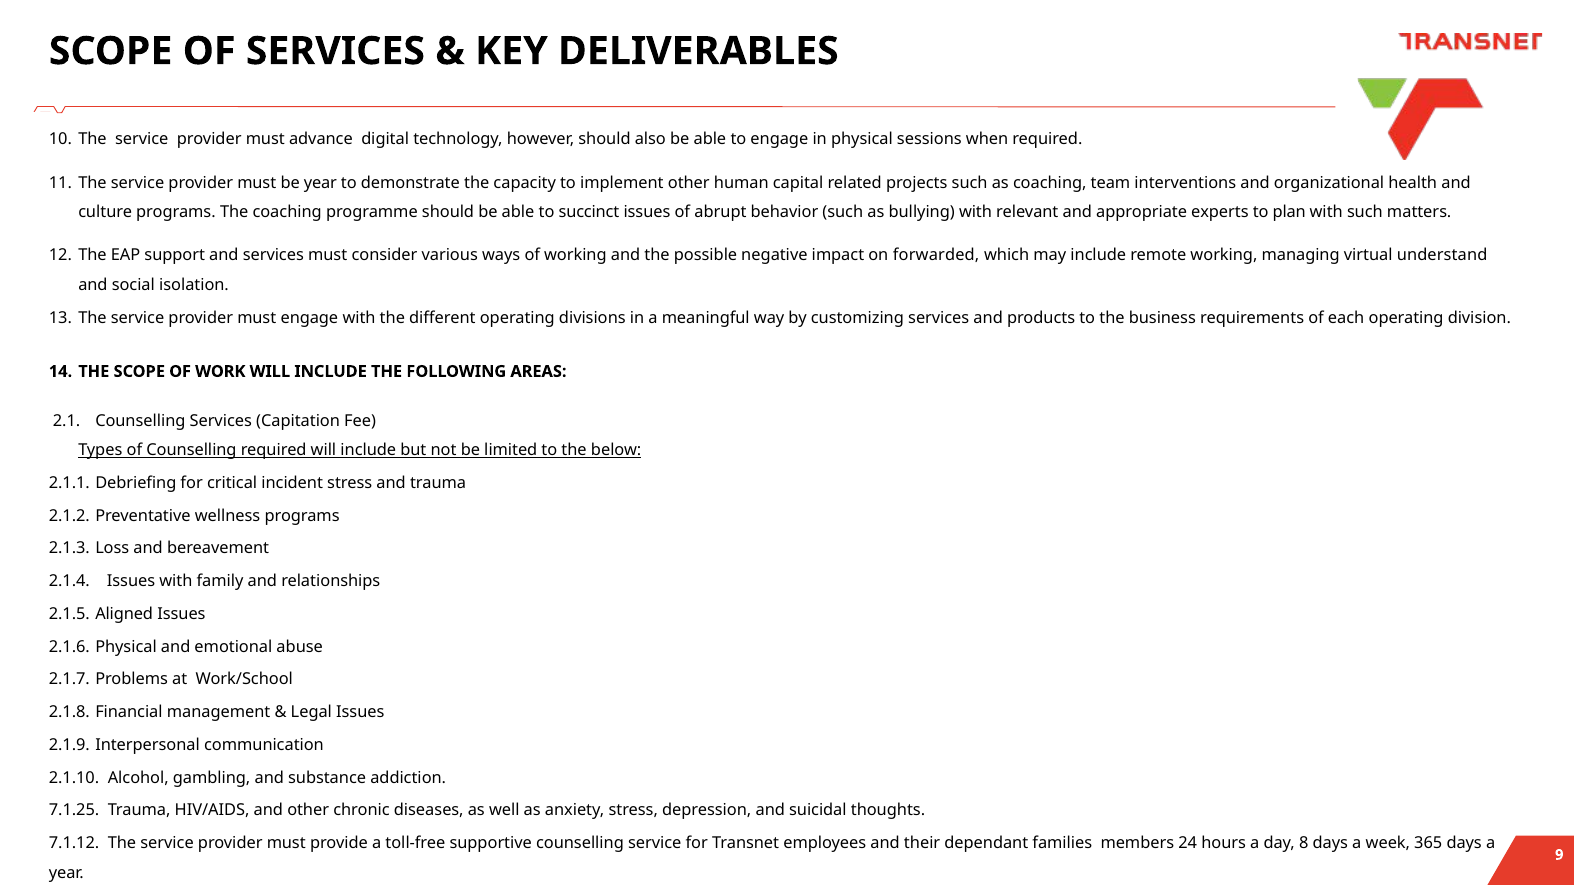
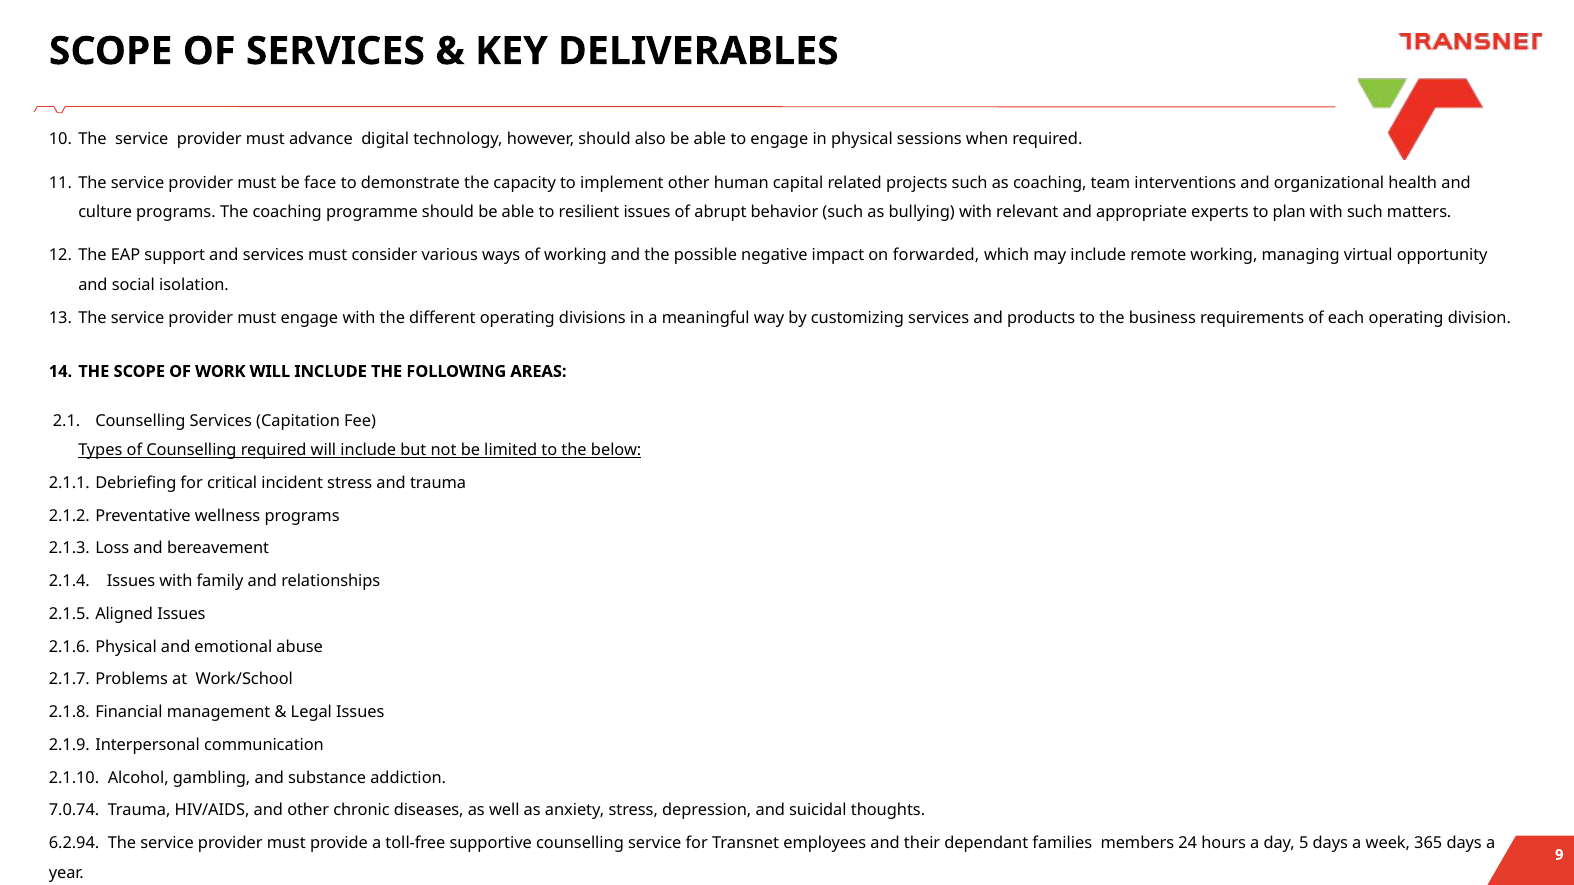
be year: year -> face (320, 183)
succinct: succinct -> resilient (589, 212)
understand: understand -> opportunity (1442, 256)
7.1.25: 7.1.25 -> 7.0.74 (74, 811)
7.1.12: 7.1.12 -> 6.2.94 (74, 844)
8: 8 -> 5 (1304, 844)
